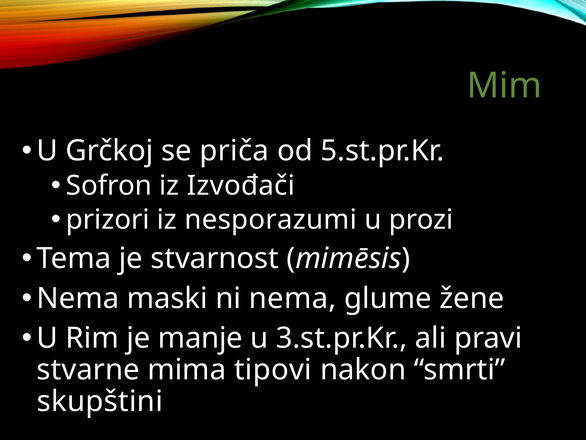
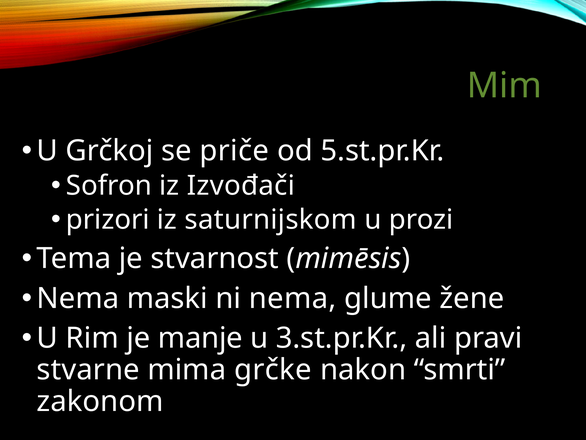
priča: priča -> priče (234, 151)
nesporazumi: nesporazumi -> saturnijskom (271, 219)
tipovi: tipovi -> grčke (273, 370)
skupštini: skupštini -> zakonom (100, 401)
